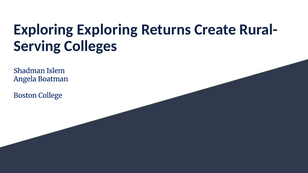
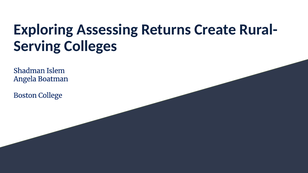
Exploring Exploring: Exploring -> Assessing (107, 29)
